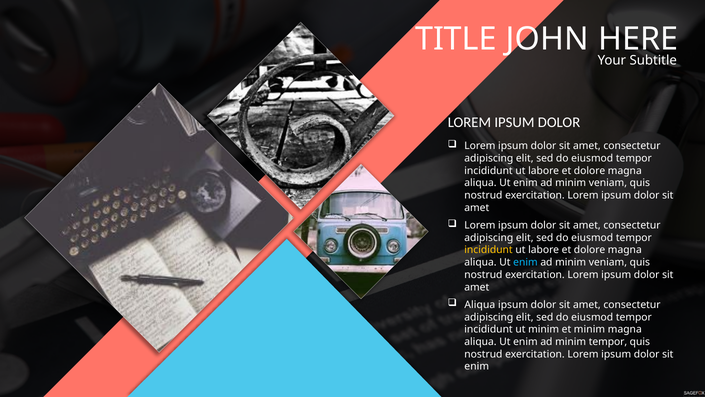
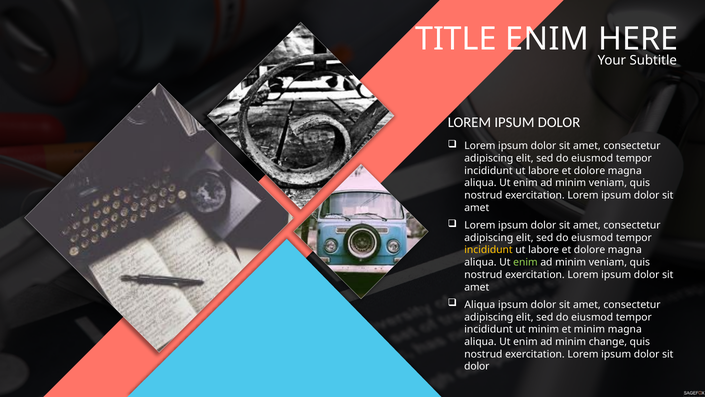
TITLE JOHN: JOHN -> ENIM (547, 39)
enim colour: light blue -> light green (525, 262)
minim tempor: tempor -> change (608, 341)
enim: enim -> dolor (477, 366)
